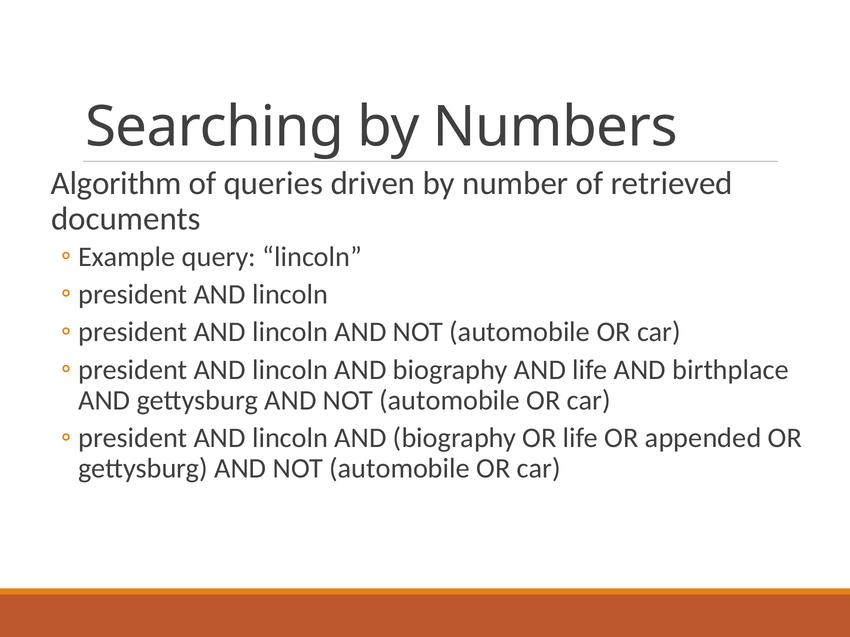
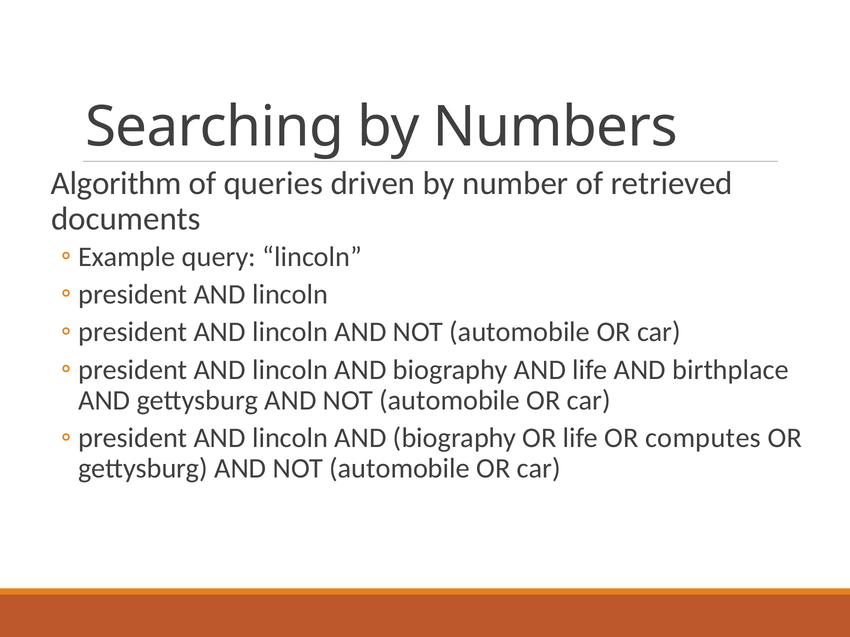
appended: appended -> computes (703, 438)
